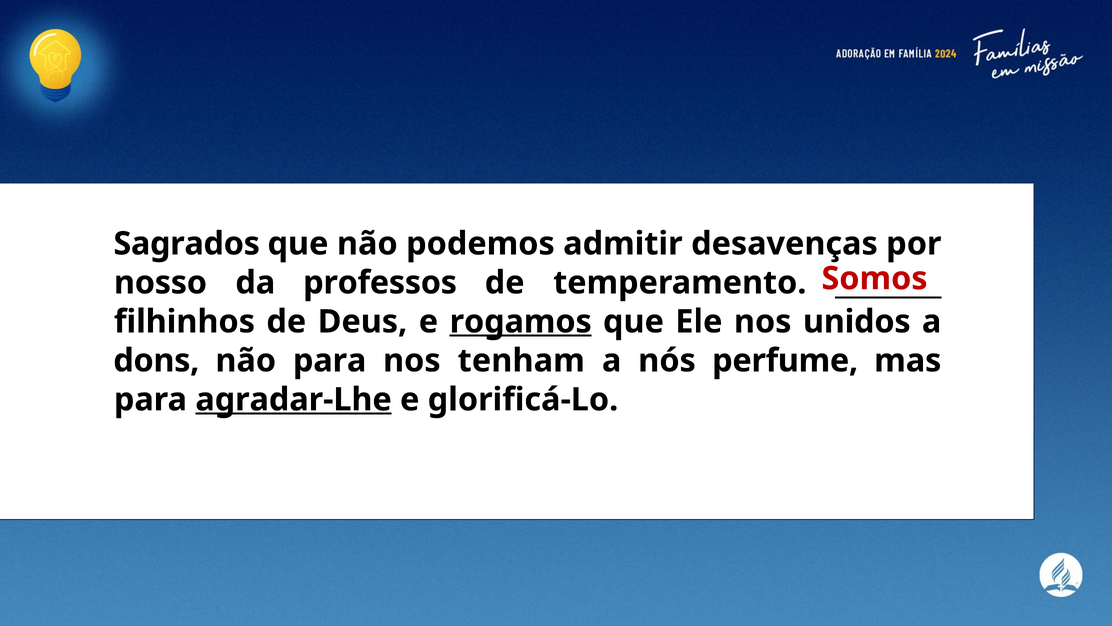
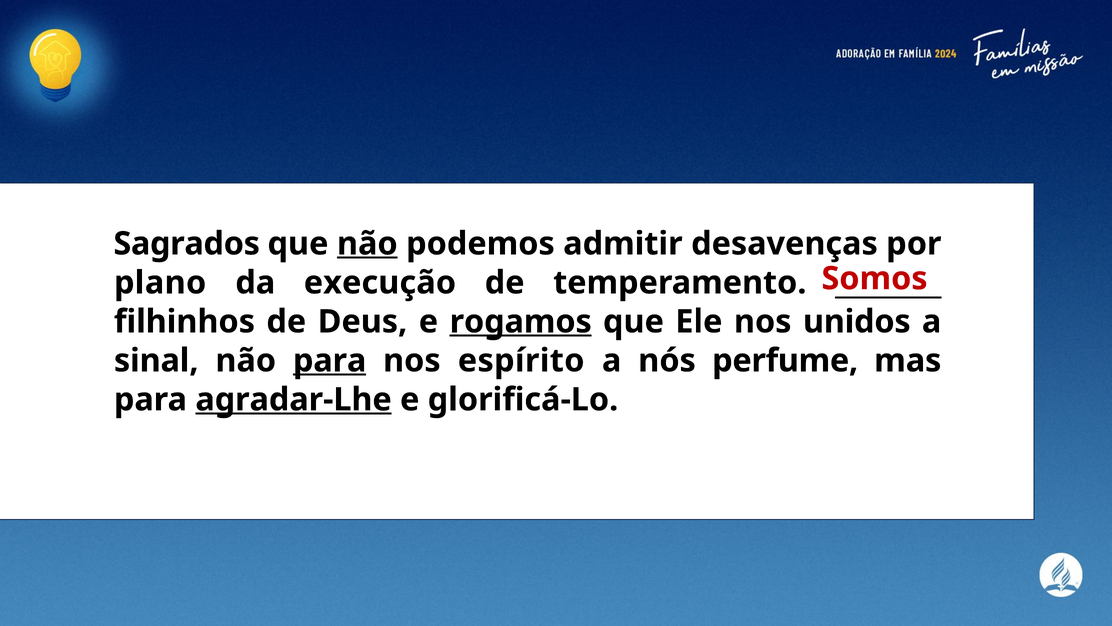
não underline: none -> present (367, 244)
nosso: nosso -> plano (160, 283)
professos: professos -> execução (380, 283)
dons: dons -> sinal (156, 360)
para underline: none -> present (330, 360)
tenham: tenham -> espírito (521, 360)
